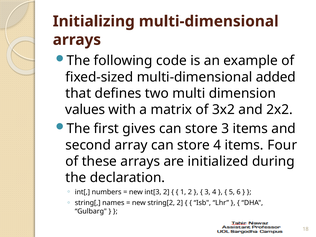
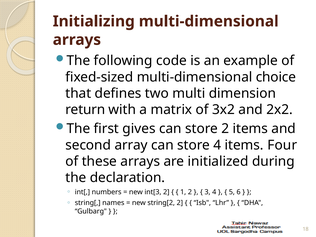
added: added -> choice (276, 77)
values: values -> return (85, 110)
store 3: 3 -> 2 (225, 129)
